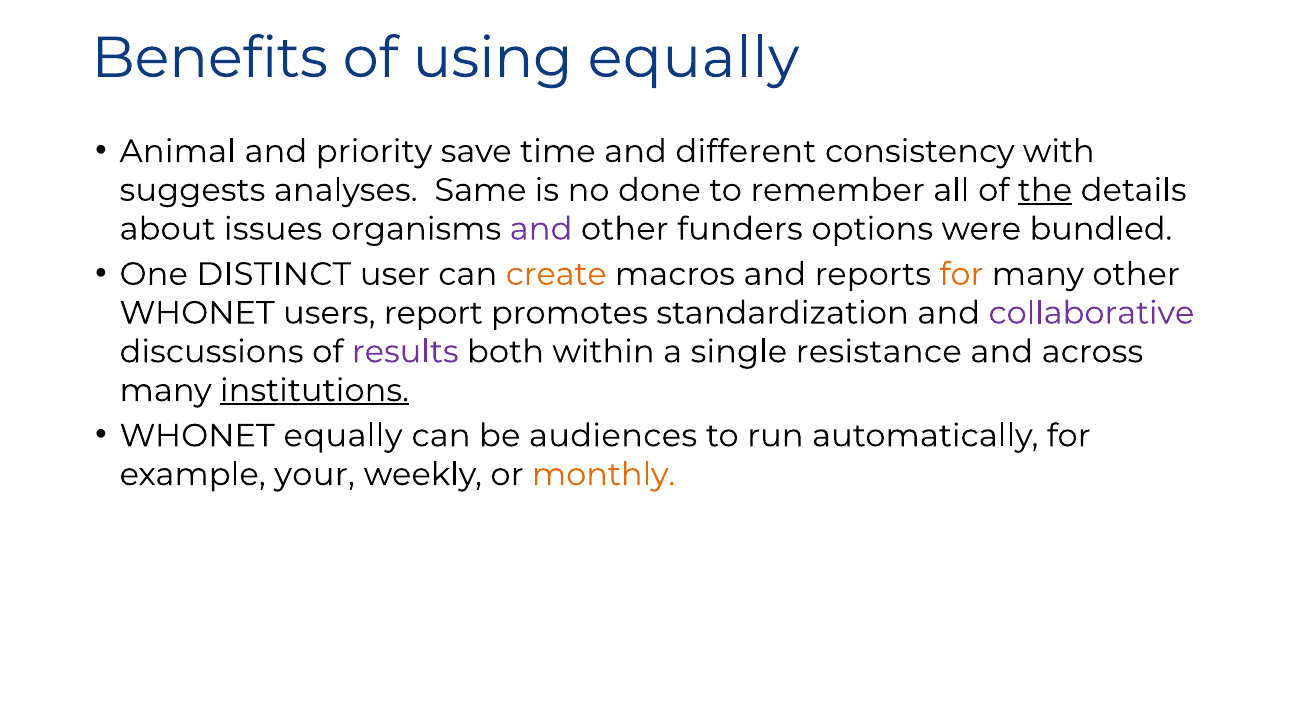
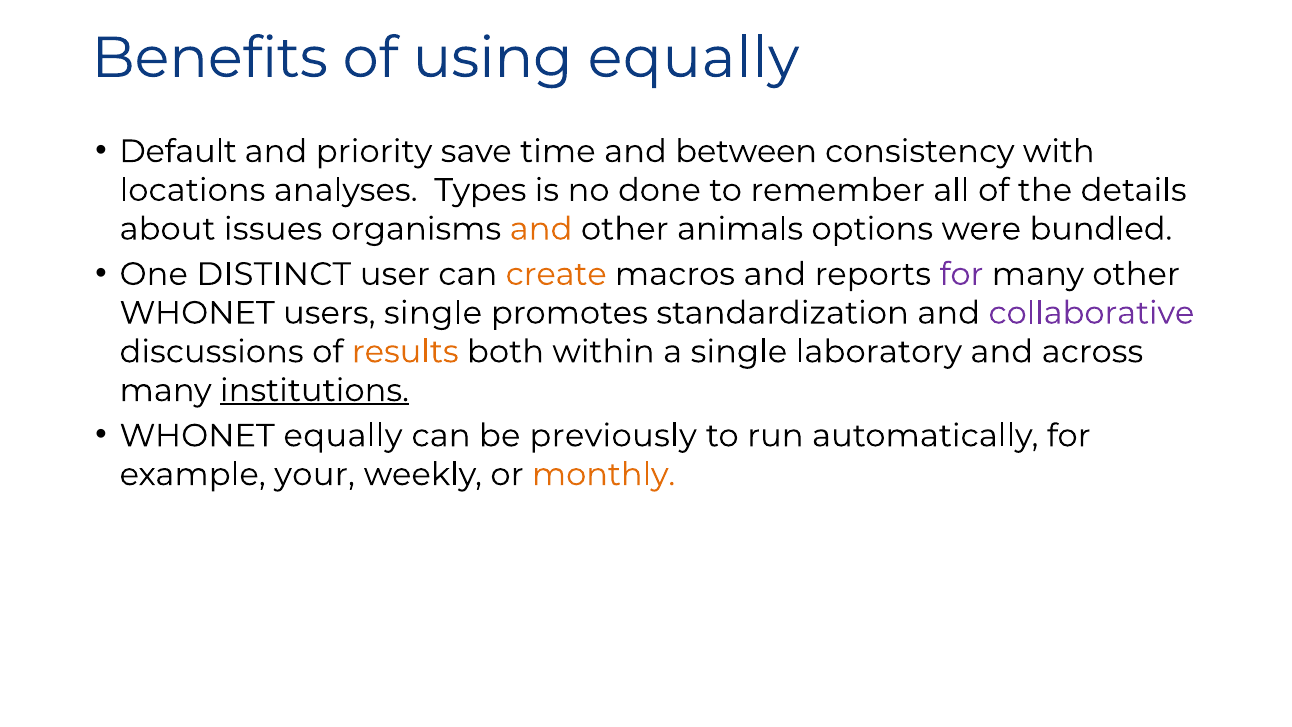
Animal: Animal -> Default (178, 151)
different: different -> between (746, 151)
suggests: suggests -> locations (192, 190)
Same: Same -> Types (480, 190)
the underline: present -> none (1045, 190)
and colour: purple -> orange (541, 229)
funders: funders -> animals (740, 229)
for colour: orange -> purple (961, 274)
users report: report -> single (433, 313)
results colour: purple -> orange (405, 352)
resistance: resistance -> laboratory (879, 352)
audiences: audiences -> previously (613, 436)
